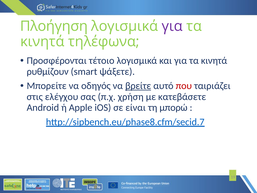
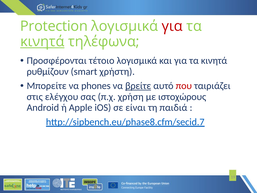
Πλοήγηση: Πλοήγηση -> Protection (54, 26)
για colour: purple -> red (172, 26)
κινητά underline: none -> present (42, 42)
ψάξετε: ψάξετε -> χρήστη (117, 71)
οδηγός: οδηγός -> phones (96, 86)
κατεβάσετε: κατεβάσετε -> ιστοχώρους (182, 97)
μπορώ: μπορώ -> παιδιά (173, 107)
